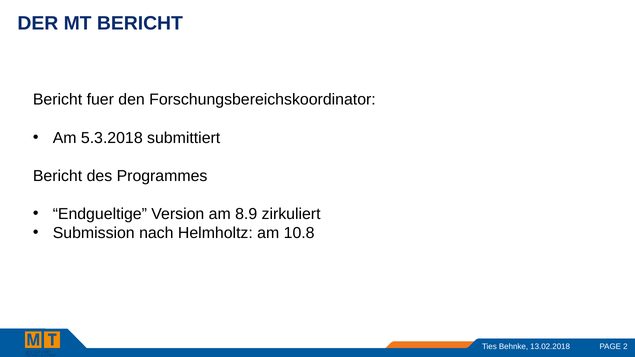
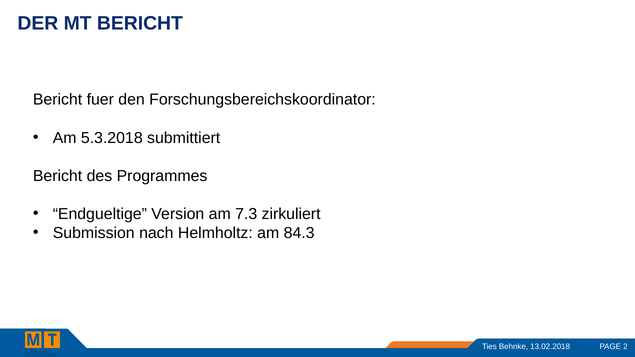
8.9: 8.9 -> 7.3 (246, 214)
10.8: 10.8 -> 84.3 (299, 233)
